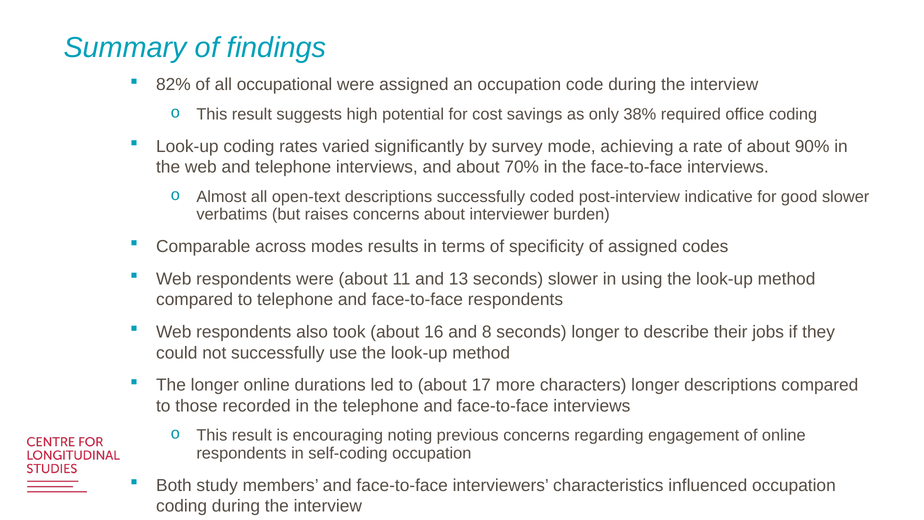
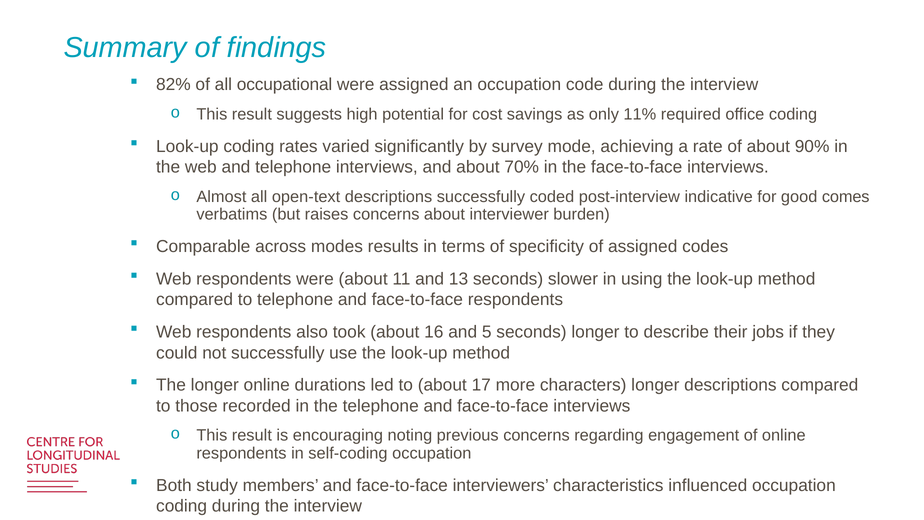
38%: 38% -> 11% (640, 114)
good slower: slower -> comes (846, 197)
8: 8 -> 5 (487, 332)
